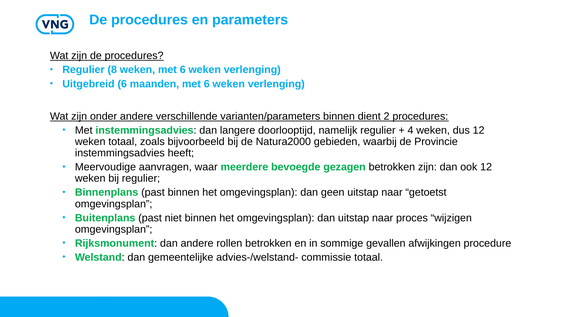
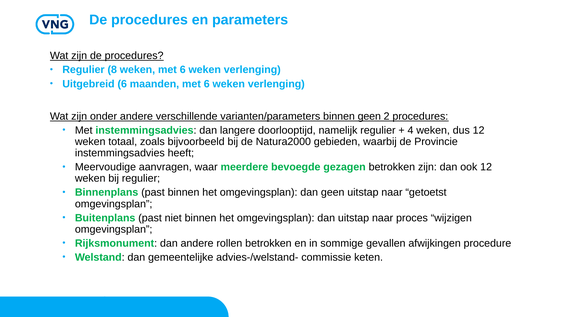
binnen dient: dient -> geen (369, 116)
commissie totaal: totaal -> keten (369, 257)
